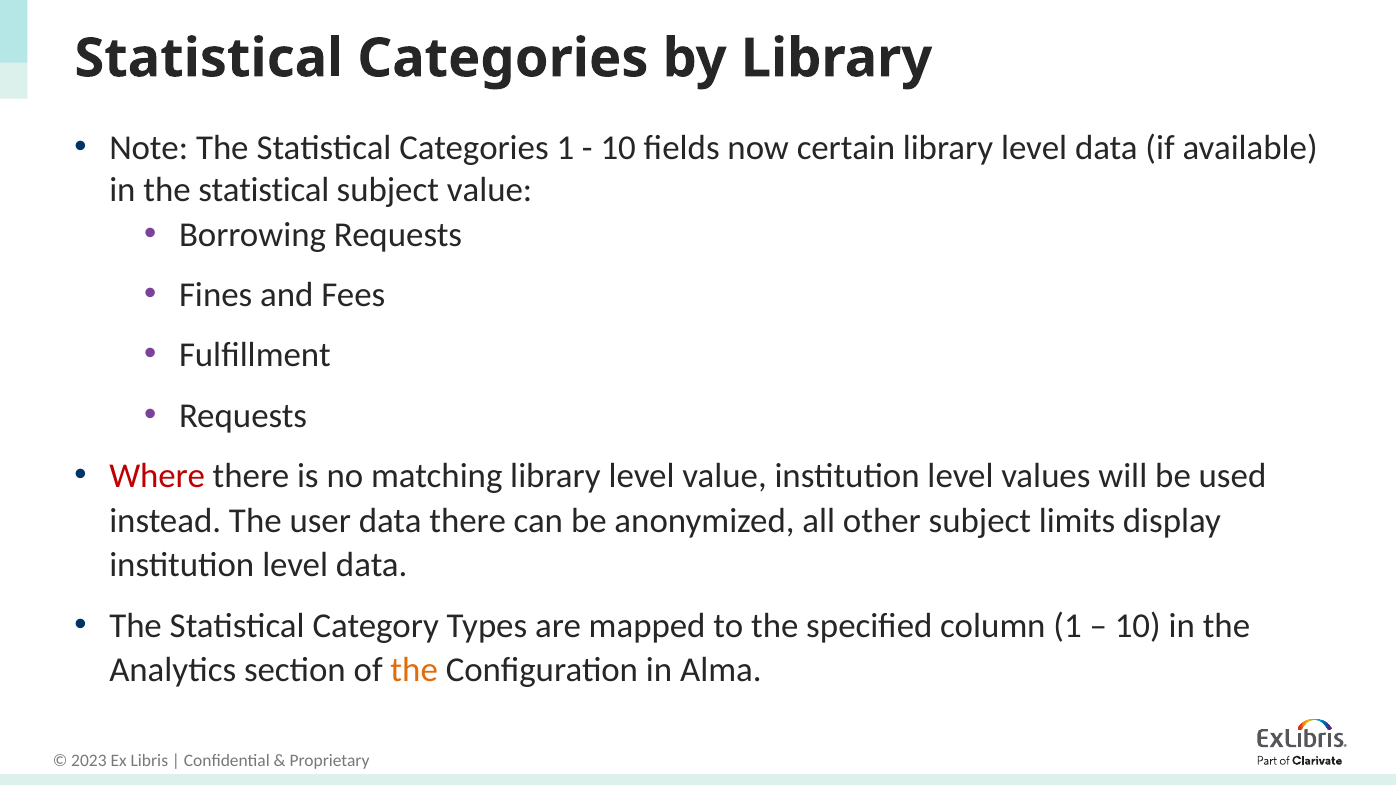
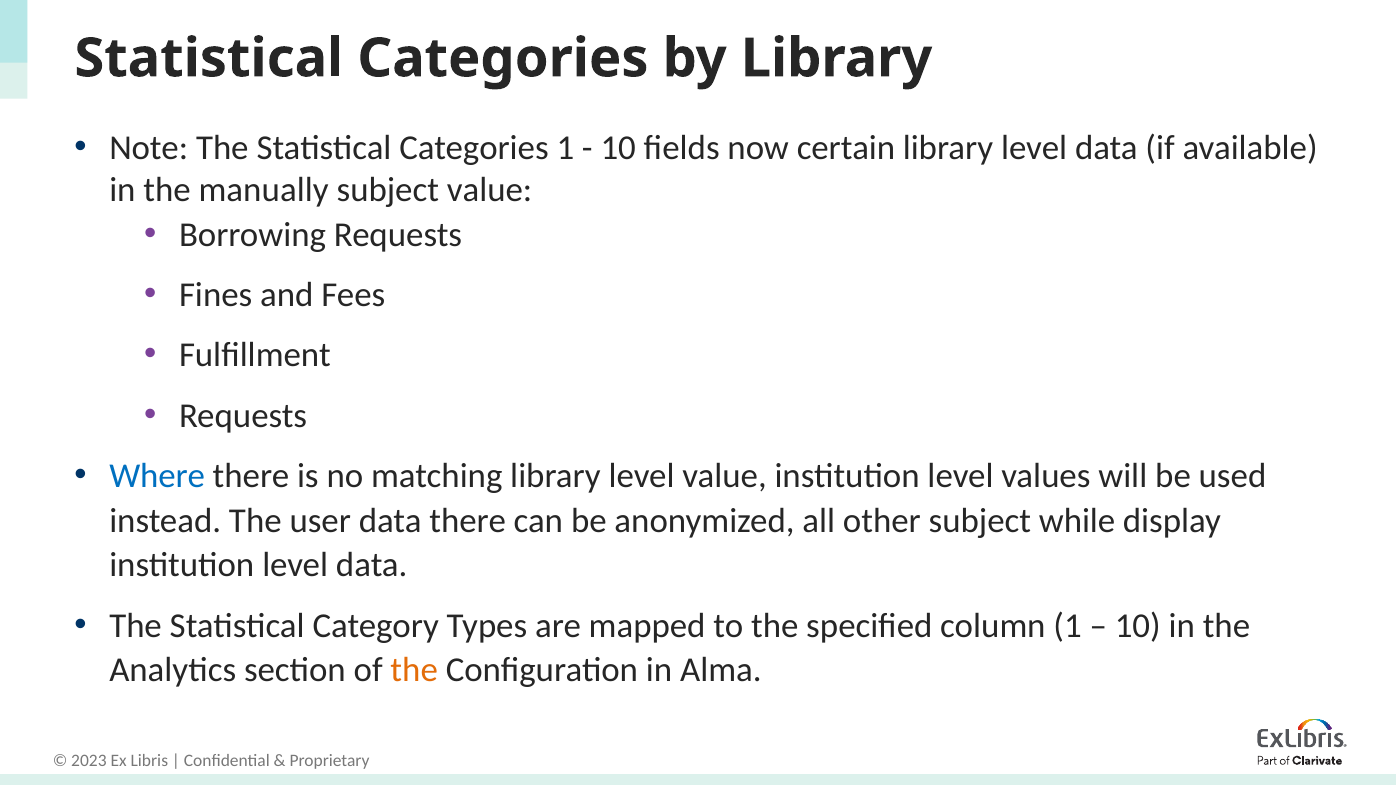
in the statistical: statistical -> manually (264, 190)
Where colour: red -> blue (157, 476)
limits: limits -> while (1077, 521)
